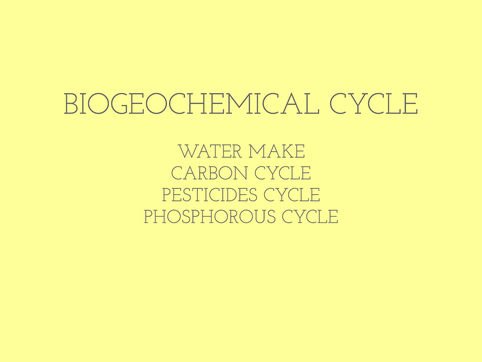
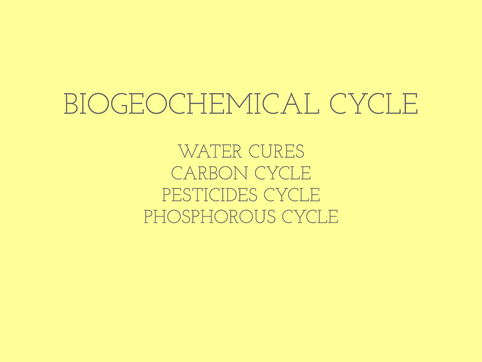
MAKE: MAKE -> CURES (276, 151)
